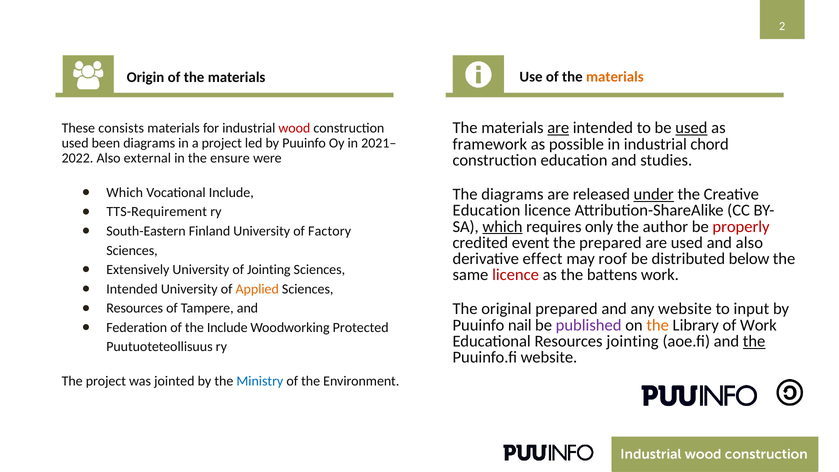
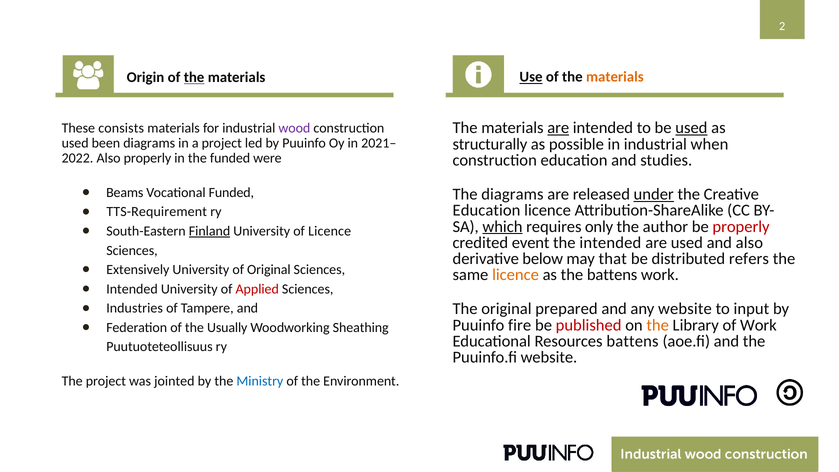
Use underline: none -> present (531, 77)
the underline: none -> present (194, 77)
wood colour: red -> purple (294, 128)
framework: framework -> structurally (490, 144)
chord: chord -> when (709, 144)
Also external: external -> properly (147, 158)
the ensure: ensure -> funded (230, 158)
Which: Which -> Beams (125, 193)
Vocational Include: Include -> Funded (231, 193)
Finland underline: none -> present (210, 231)
of Factory: Factory -> Licence (330, 231)
the prepared: prepared -> intended (610, 243)
effect: effect -> below (543, 259)
roof: roof -> that (613, 259)
below: below -> refers (749, 259)
of Jointing: Jointing -> Original (269, 270)
licence colour: red -> orange (516, 275)
Applied colour: orange -> red (257, 289)
Resources: Resources -> Industries (135, 308)
nail: nail -> fire (520, 325)
published colour: purple -> red (589, 325)
the Include: Include -> Usually (227, 327)
Protected: Protected -> Sheathing (361, 327)
Resources jointing: jointing -> battens (632, 341)
the underline: present -> none (754, 341)
